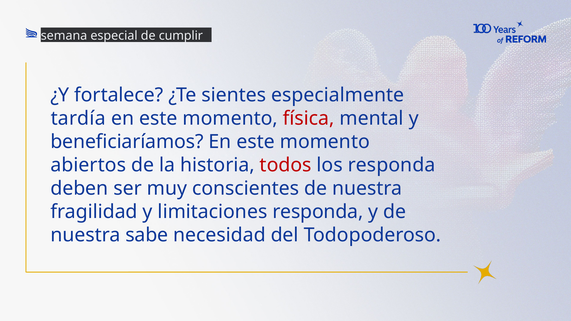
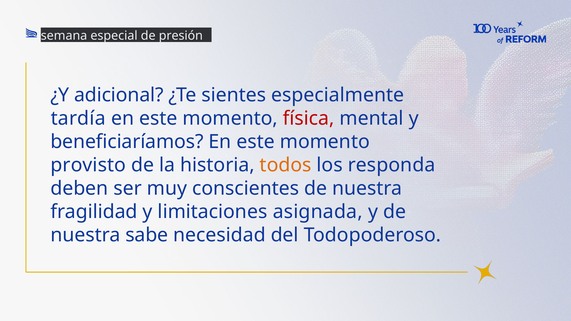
cumplir: cumplir -> presión (181, 36)
fortalece: fortalece -> adicional (119, 95)
abiertos: abiertos -> provisto (88, 165)
todos colour: red -> orange (286, 165)
limitaciones responda: responda -> asignada (318, 212)
